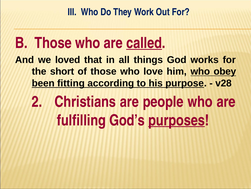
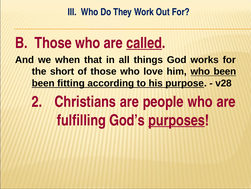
loved: loved -> when (68, 60)
who obey: obey -> been (225, 71)
